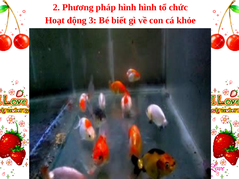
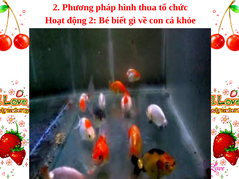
hình hình: hình -> thua (148, 7)
động 3: 3 -> 2 (93, 20)
